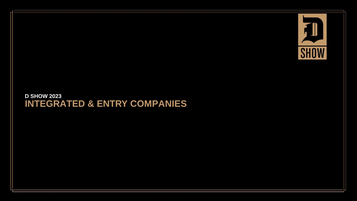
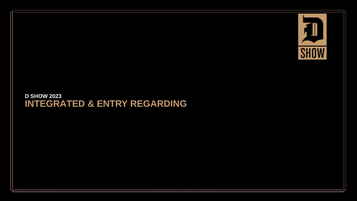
COMPANIES: COMPANIES -> REGARDING (159, 104)
